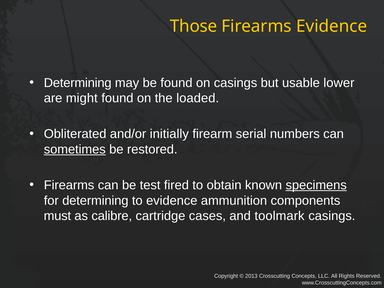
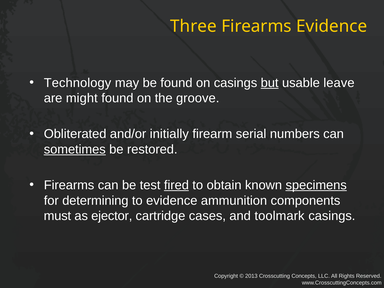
Those: Those -> Three (193, 26)
Determining: Determining -> Technology (78, 83)
but underline: none -> present (270, 83)
lower: lower -> leave (339, 83)
loaded: loaded -> groove (198, 98)
fired underline: none -> present (176, 185)
calibre: calibre -> ejector (112, 216)
